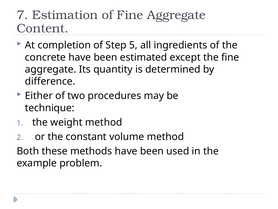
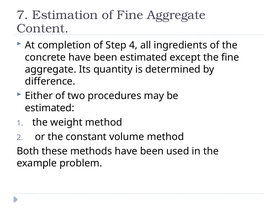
5: 5 -> 4 (133, 45)
technique: technique -> estimated (50, 108)
